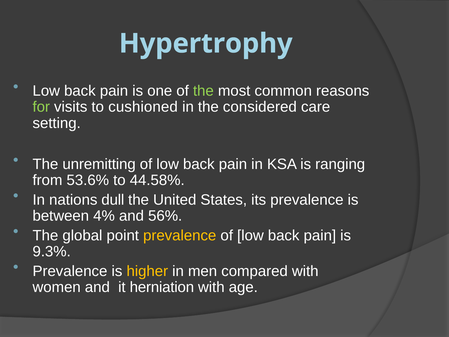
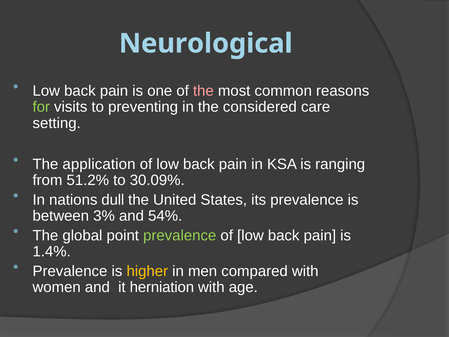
Hypertrophy: Hypertrophy -> Neurological (206, 43)
the colour: light green -> pink (203, 91)
cushioned: cushioned -> preventing (143, 107)
unremitting: unremitting -> application (99, 164)
53.6%: 53.6% -> 51.2% (88, 180)
44.58%: 44.58% -> 30.09% (157, 180)
4%: 4% -> 3% (104, 216)
56%: 56% -> 54% (165, 216)
prevalence colour: yellow -> light green (180, 235)
9.3%: 9.3% -> 1.4% (52, 251)
